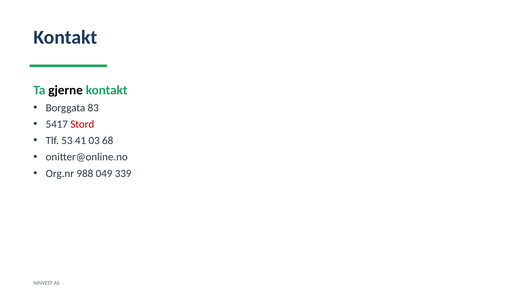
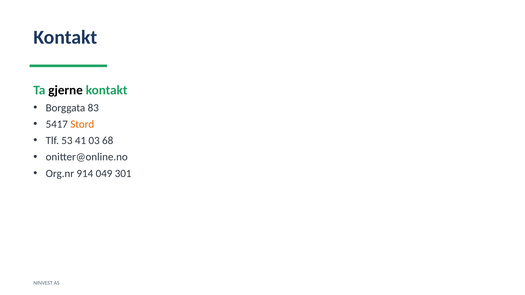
Stord colour: red -> orange (82, 124)
988: 988 -> 914 (85, 174)
339: 339 -> 301 (123, 174)
